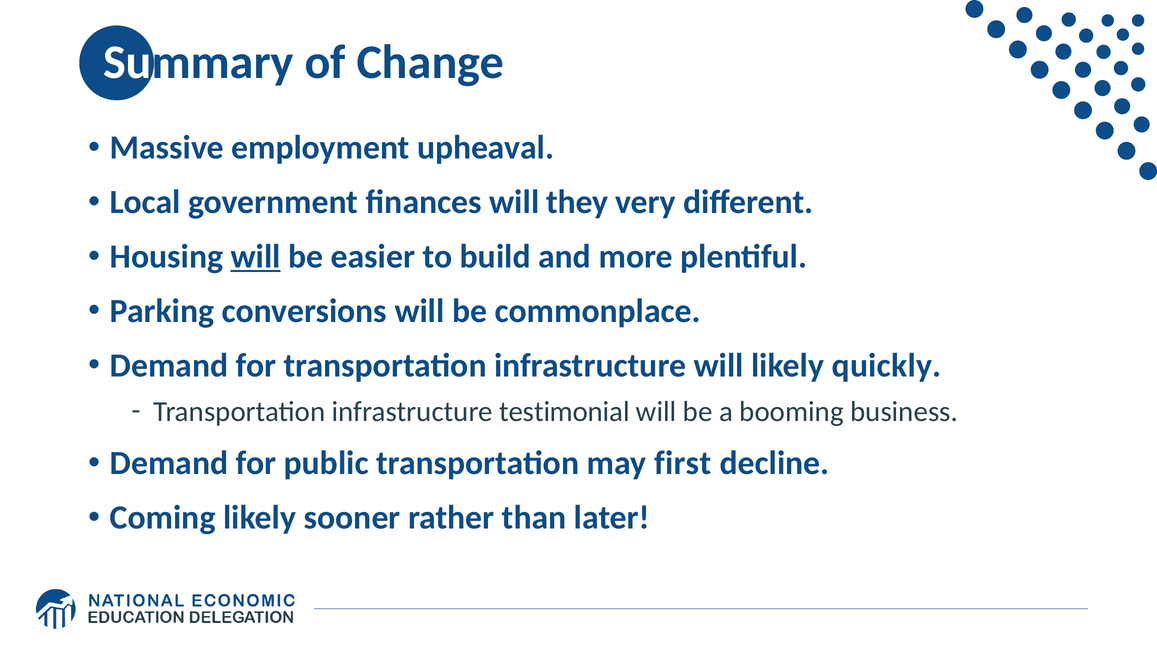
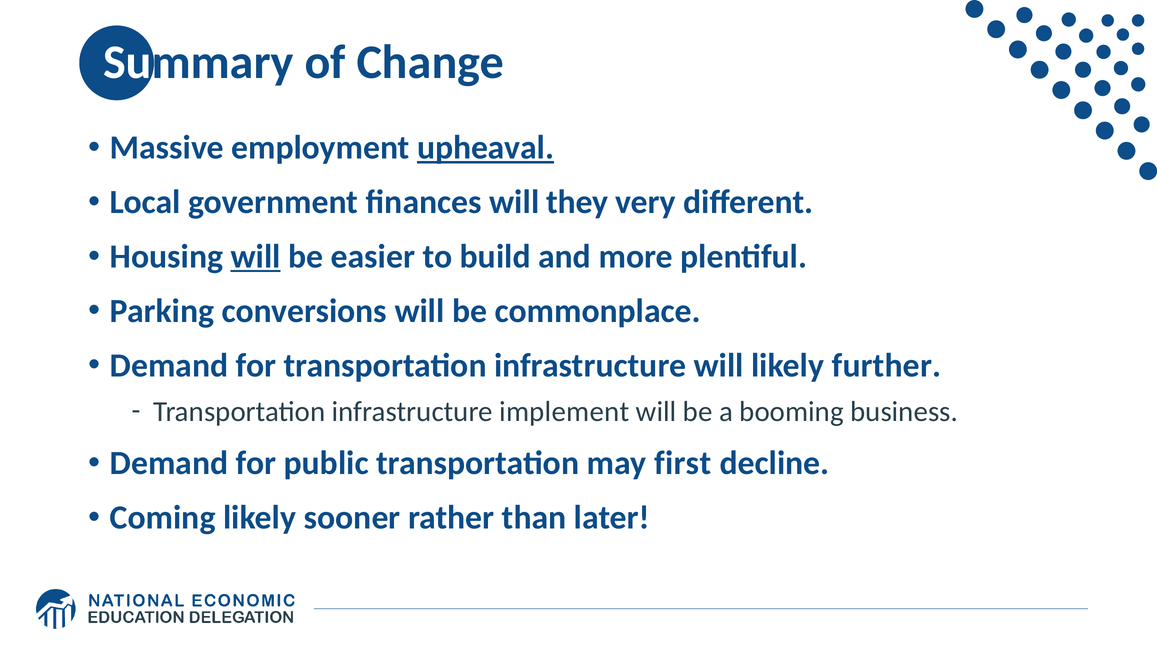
upheaval underline: none -> present (486, 148)
quickly: quickly -> further (886, 366)
testimonial: testimonial -> implement (564, 411)
